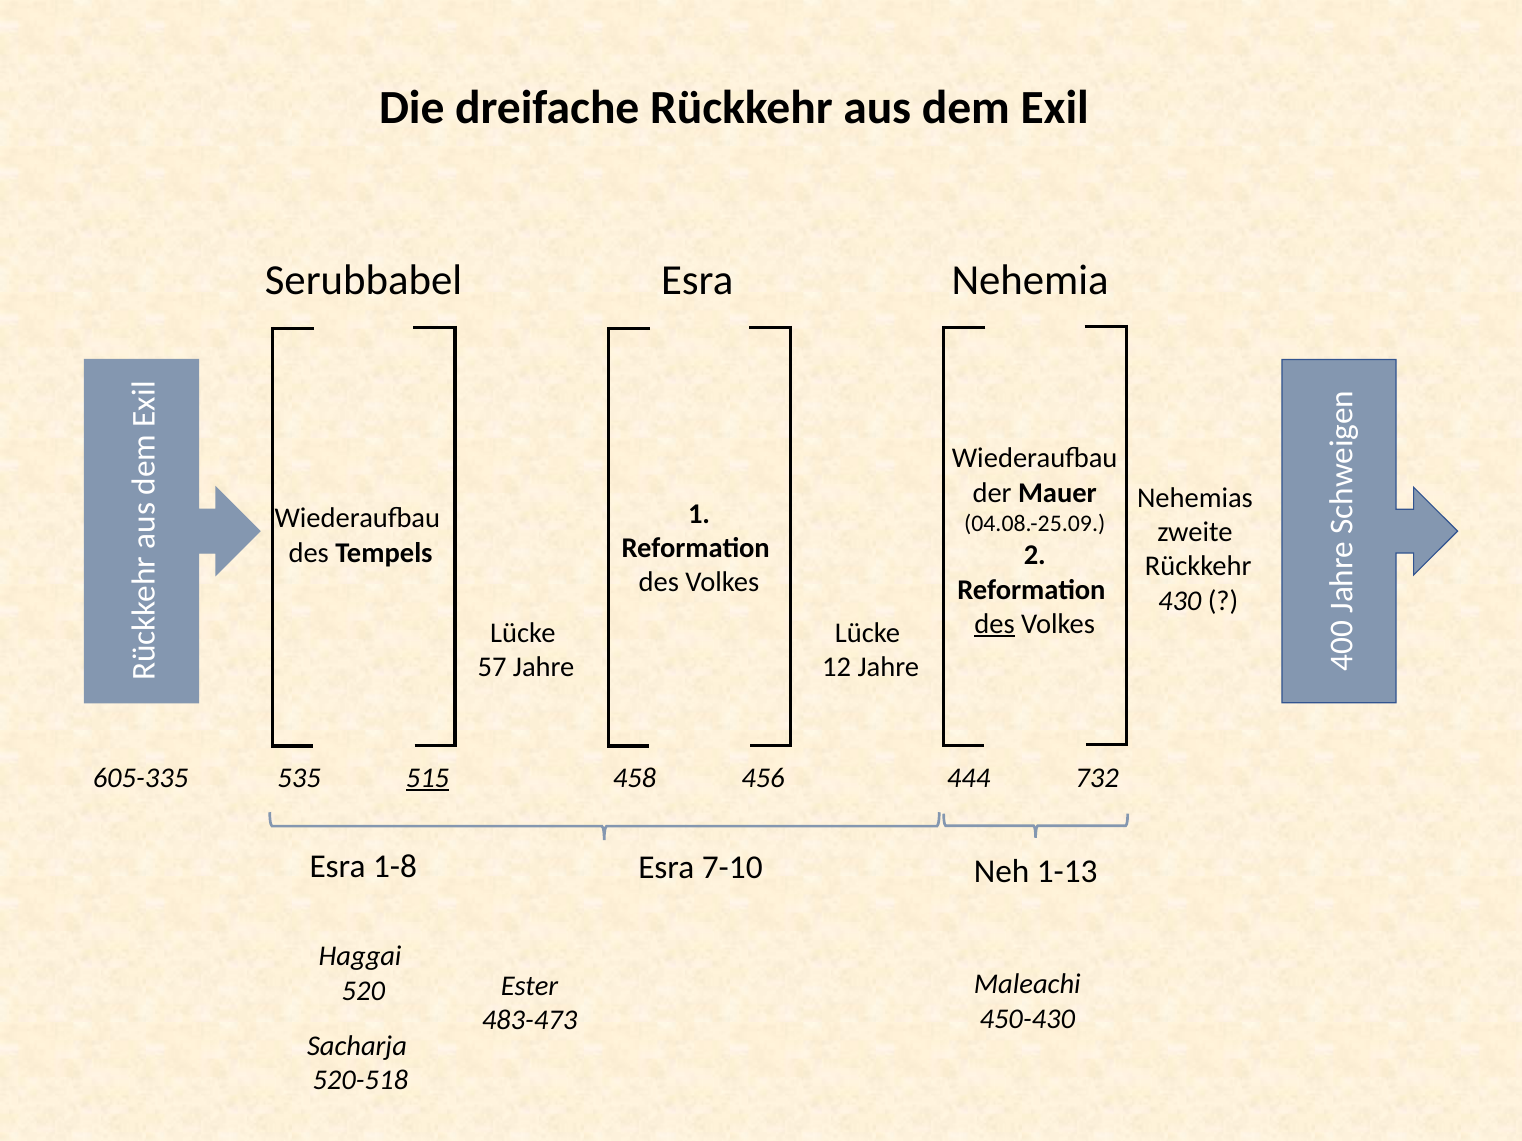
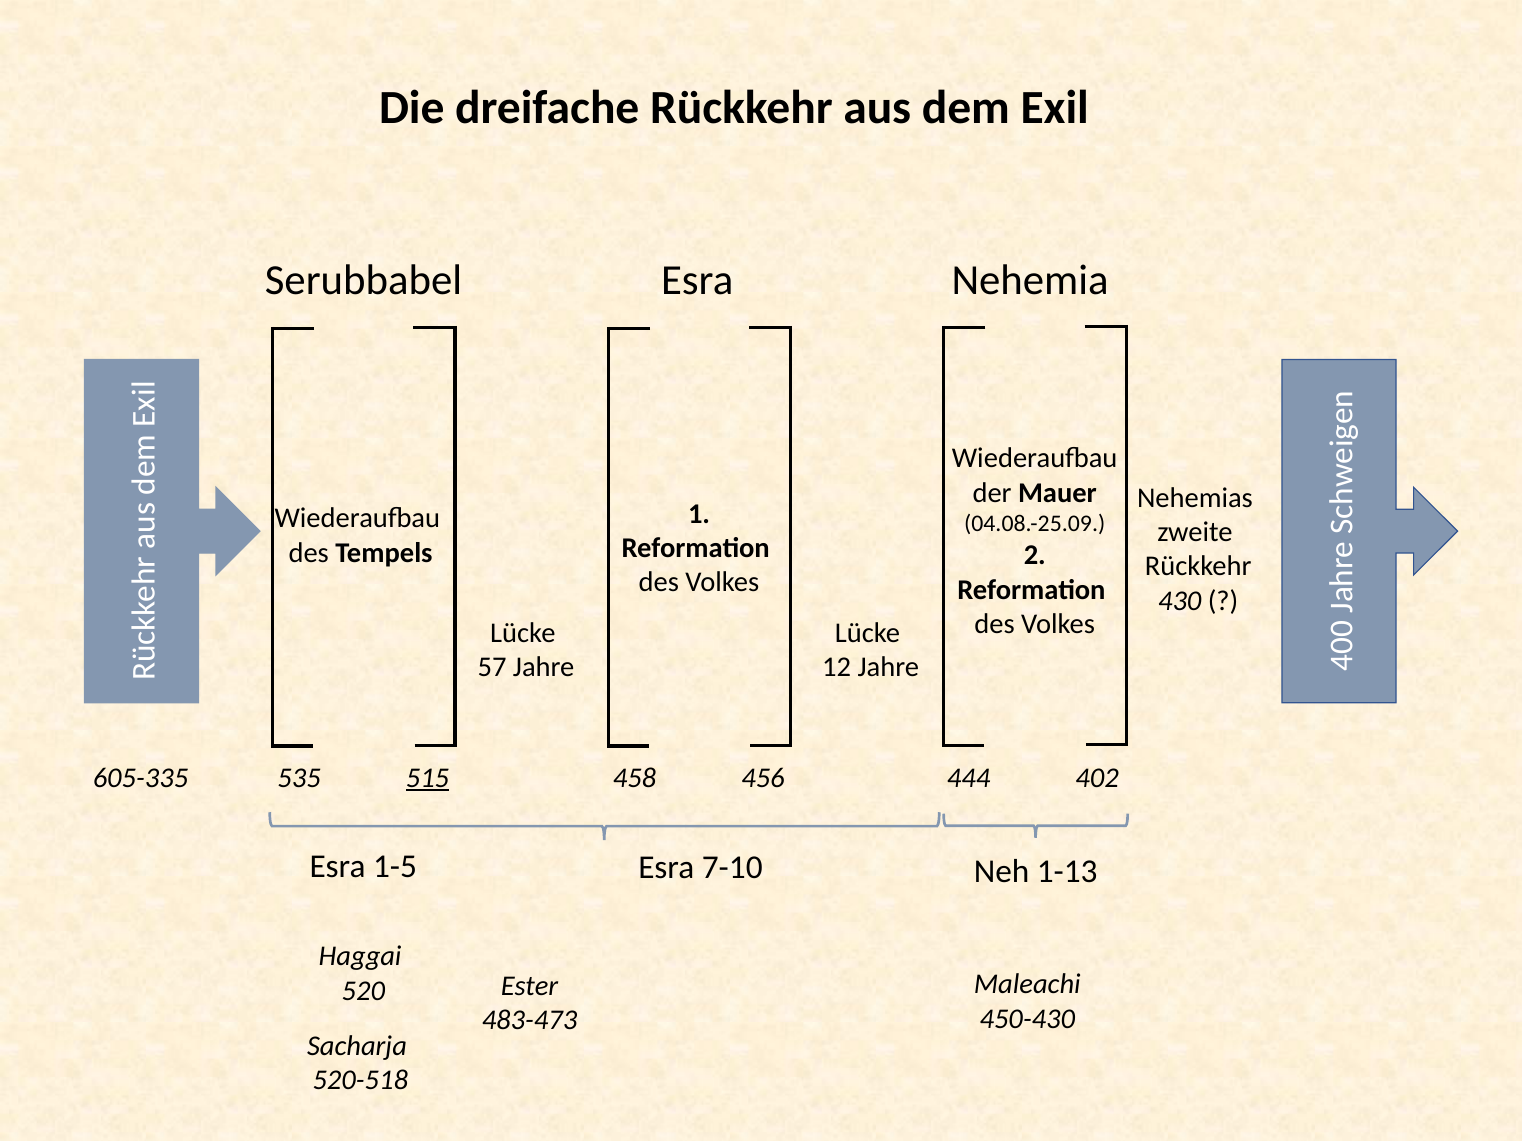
des underline: present -> none (995, 624)
732: 732 -> 402 (1097, 778)
1-8: 1-8 -> 1-5 (395, 867)
